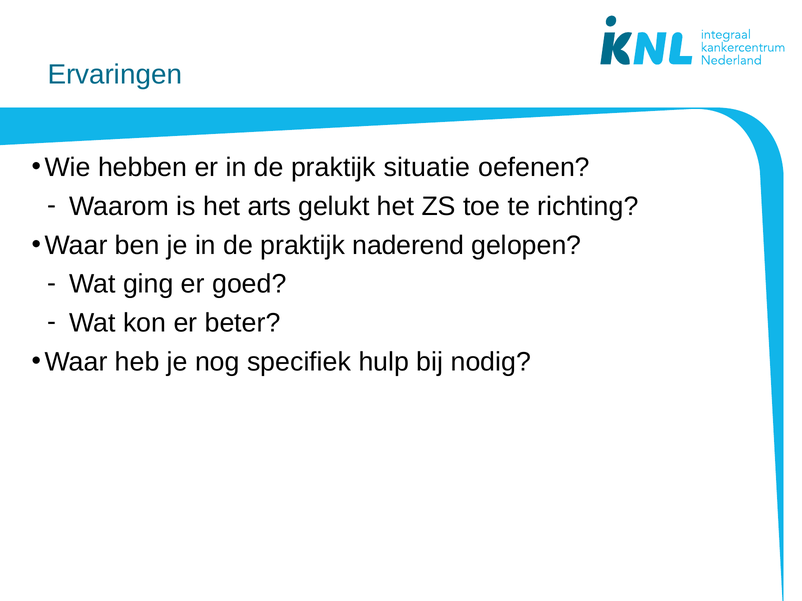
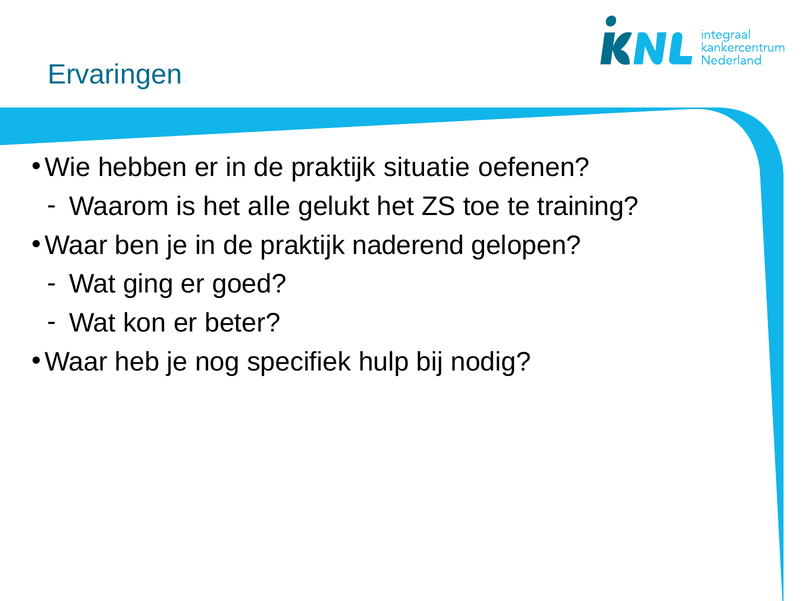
arts: arts -> alle (269, 206)
richting: richting -> training (588, 206)
